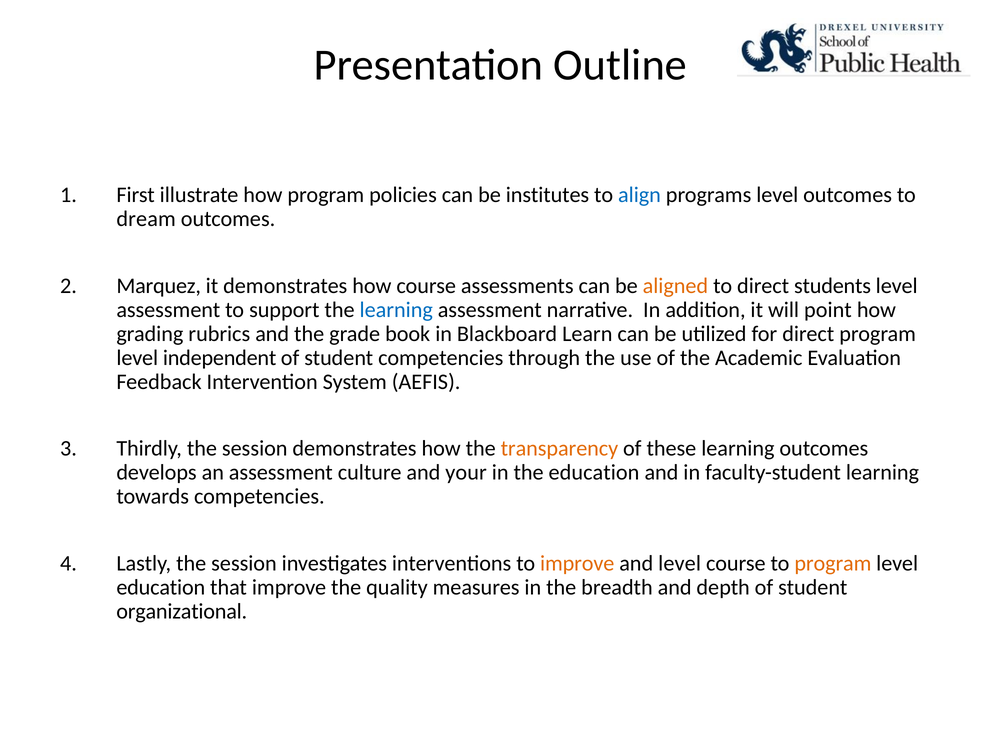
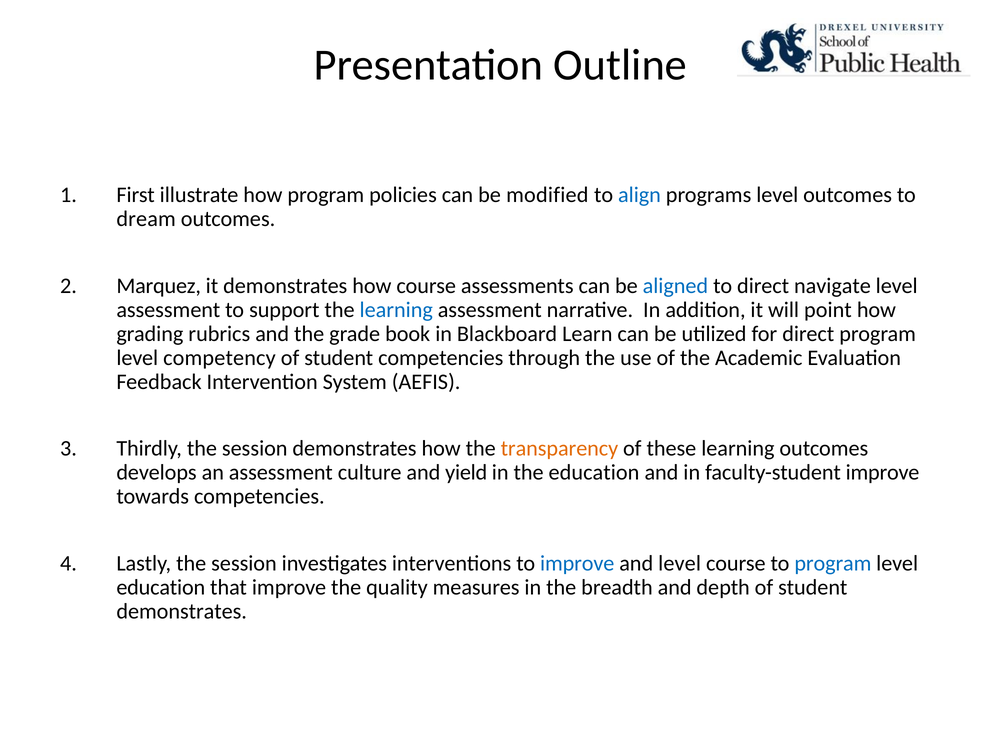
institutes: institutes -> modified (547, 195)
aligned colour: orange -> blue (675, 286)
students: students -> navigate (832, 286)
independent: independent -> competency (219, 358)
your: your -> yield (466, 472)
faculty-student learning: learning -> improve (883, 472)
improve colour: orange -> blue (577, 563)
program colour: orange -> blue (833, 563)
organizational: organizational -> demonstrates (182, 611)
